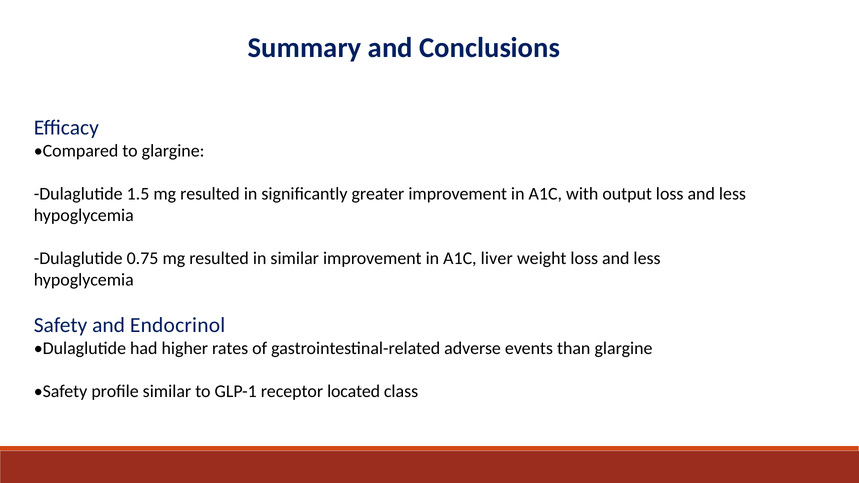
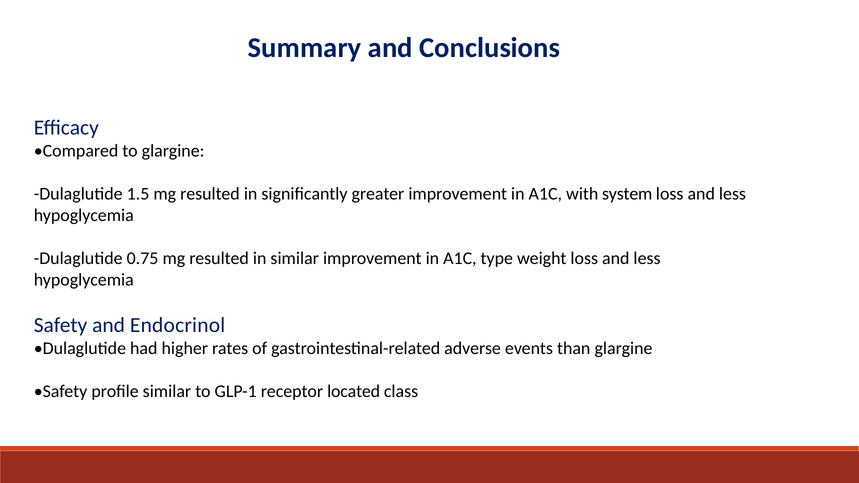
output: output -> system (627, 194)
liver: liver -> type (497, 258)
